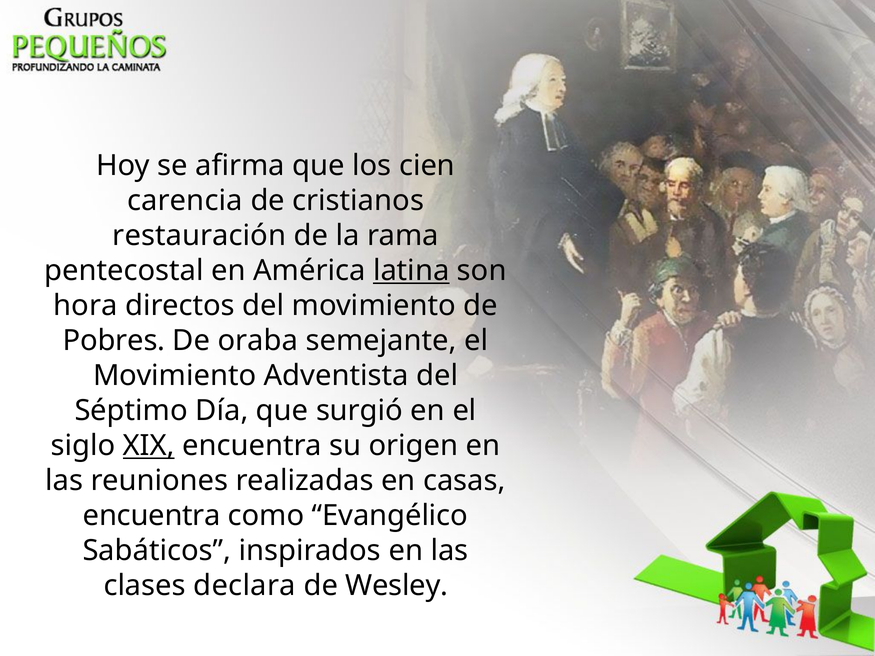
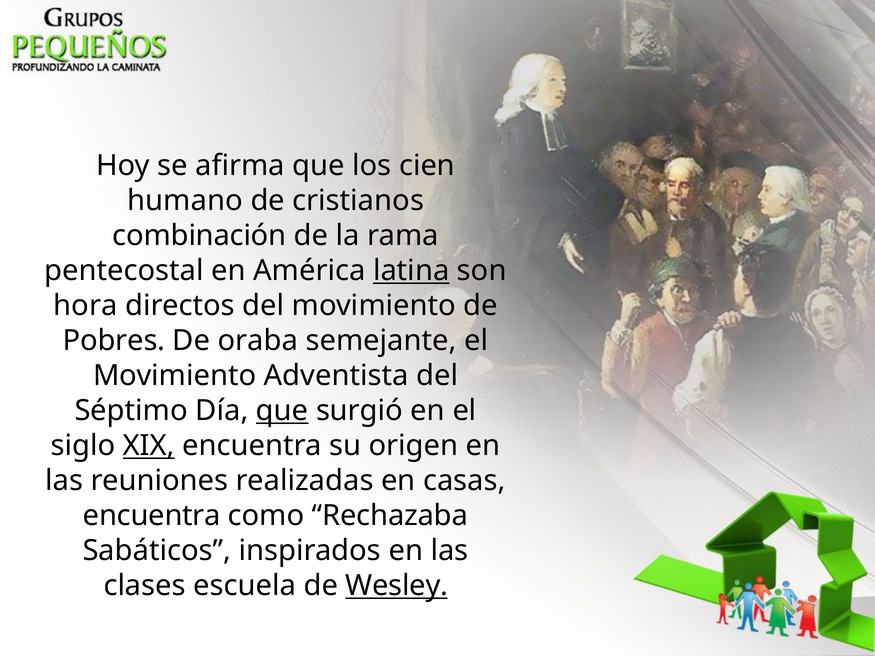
carencia: carencia -> humano (185, 201)
restauración: restauración -> combinación (199, 236)
que underline: none -> present (282, 411)
Evangélico: Evangélico -> Rechazaba (390, 516)
declara: declara -> escuela (245, 586)
Wesley underline: none -> present (397, 586)
